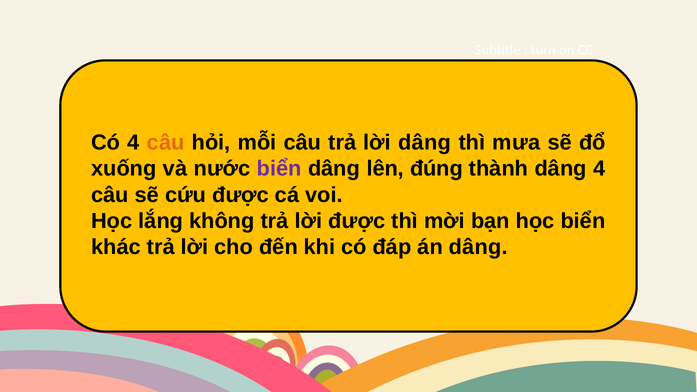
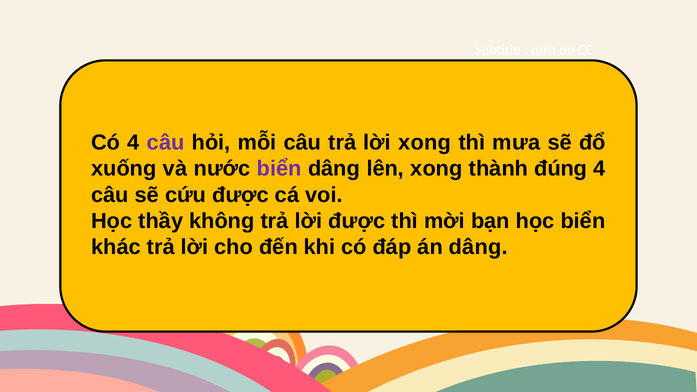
câu colour: orange -> purple (166, 143)
lời dâng: dâng -> xong (425, 143)
lên đúng: đúng -> xong (436, 169)
thành dâng: dâng -> đúng (561, 169)
lắng: lắng -> thầy (161, 221)
